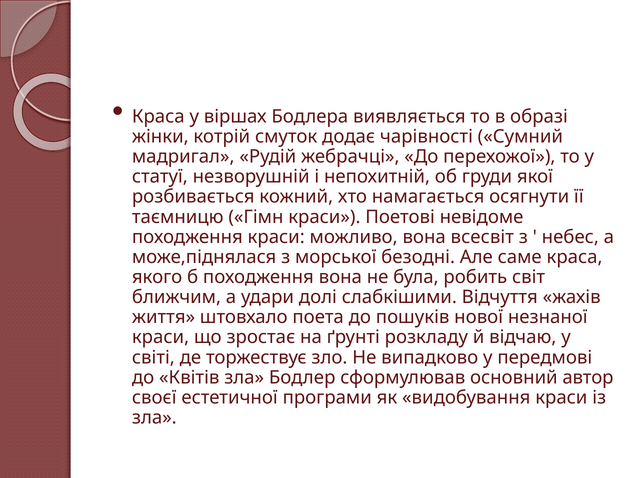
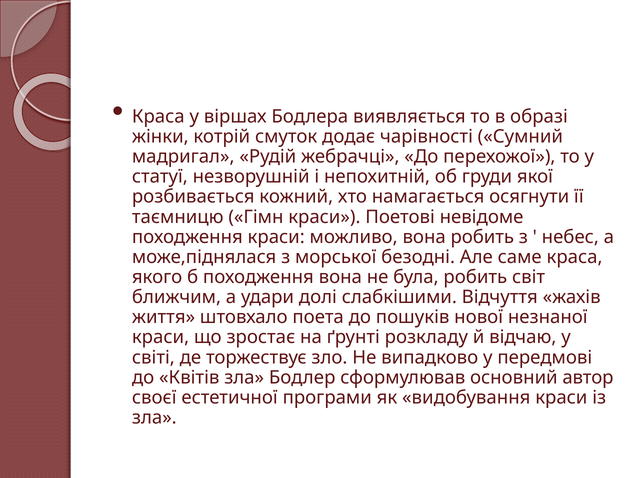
вона всесвіт: всесвіт -> робить (482, 237)
